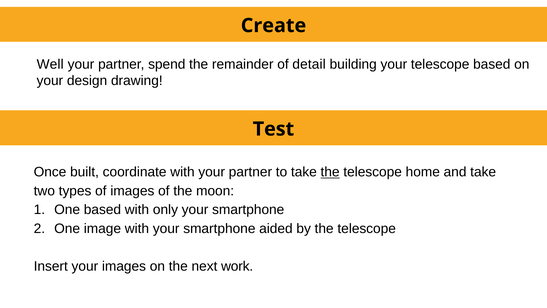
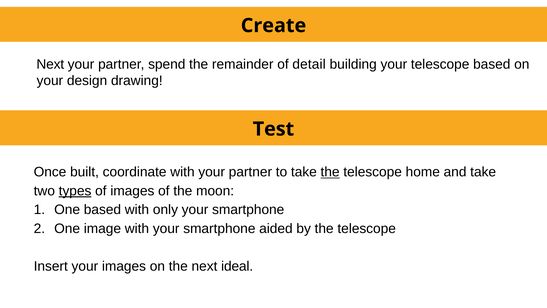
Well: Well -> Next (50, 64)
types underline: none -> present (75, 191)
work: work -> ideal (237, 266)
